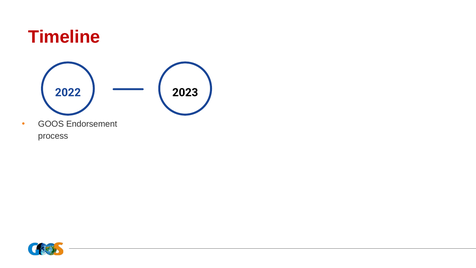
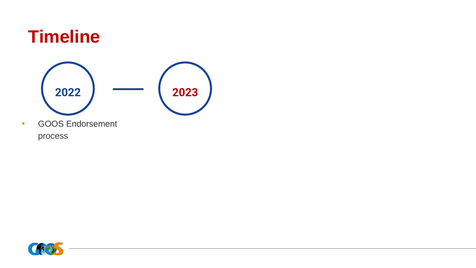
2023 colour: black -> red (185, 92)
